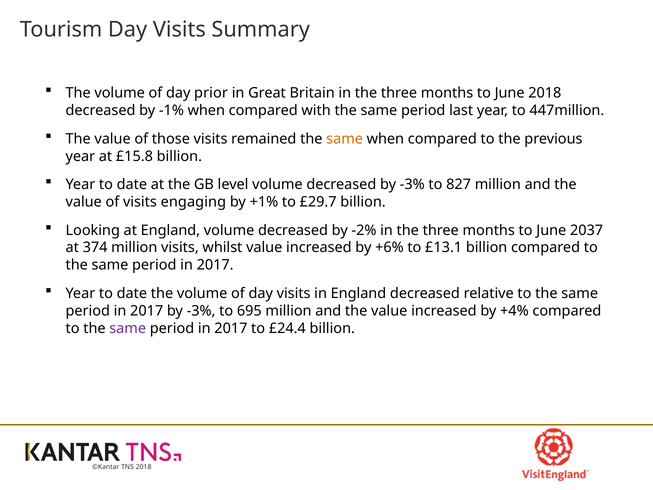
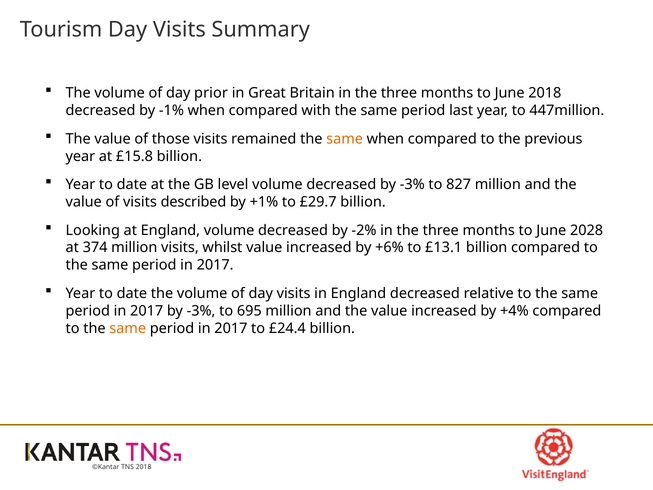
engaging: engaging -> described (193, 202)
2037: 2037 -> 2028 (587, 230)
same colour: purple -> orange (128, 328)
